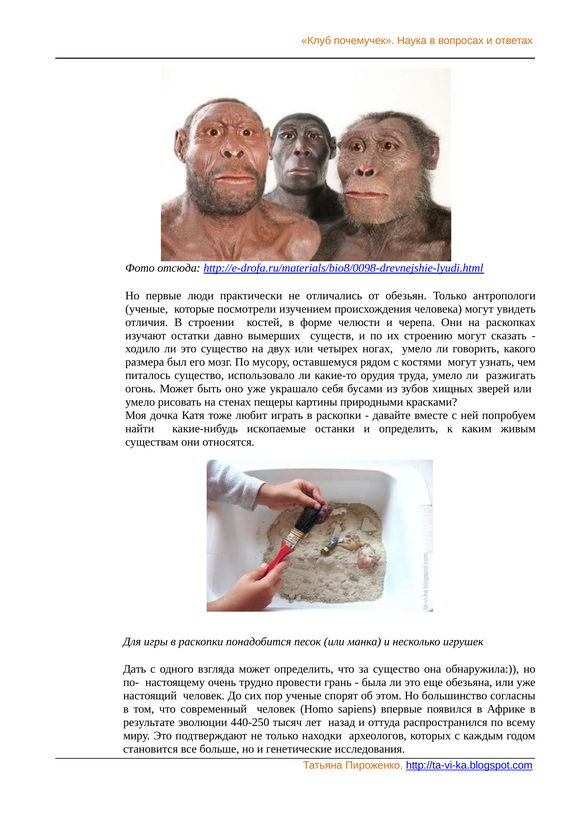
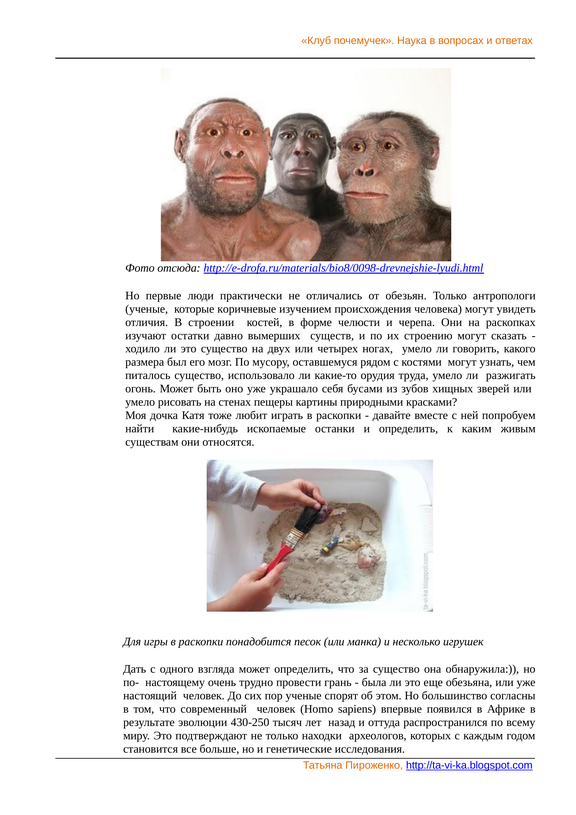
посмотрели: посмотрели -> коричневые (247, 309)
440-250: 440-250 -> 430-250 (250, 722)
